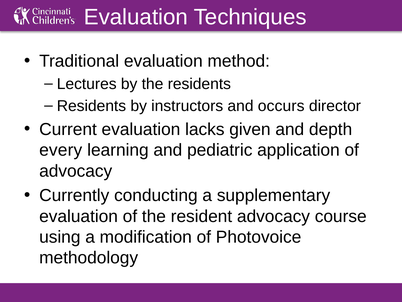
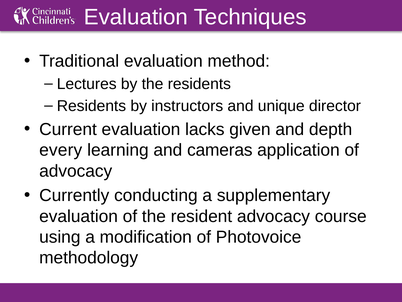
occurs: occurs -> unique (281, 106)
pediatric: pediatric -> cameras (220, 150)
